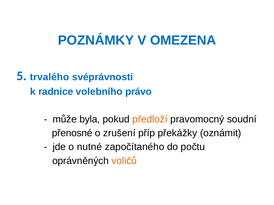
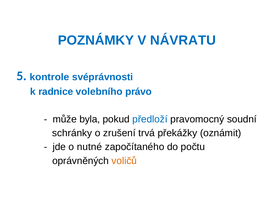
OMEZENA: OMEZENA -> NÁVRATU (183, 40)
trvalého: trvalého -> kontrole (50, 77)
předloží colour: orange -> blue (150, 120)
přenosné: přenosné -> schránky (72, 133)
příp: příp -> trvá (147, 133)
